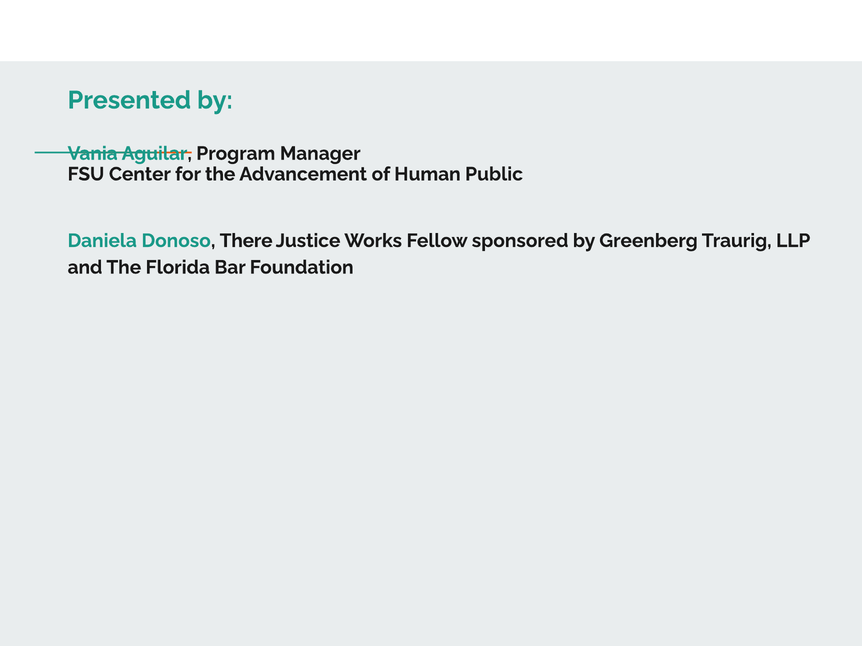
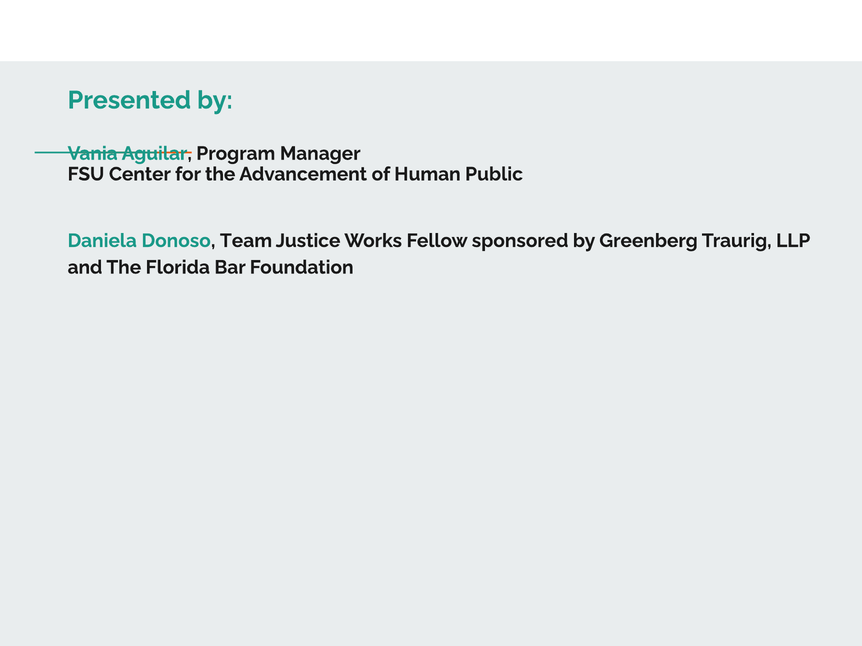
There: There -> Team (246, 241)
